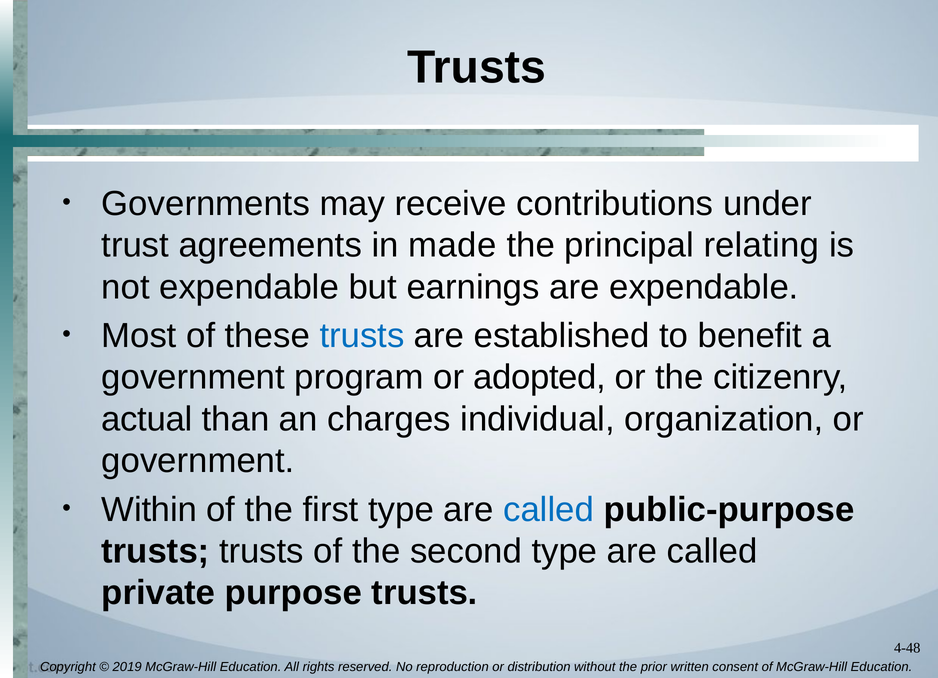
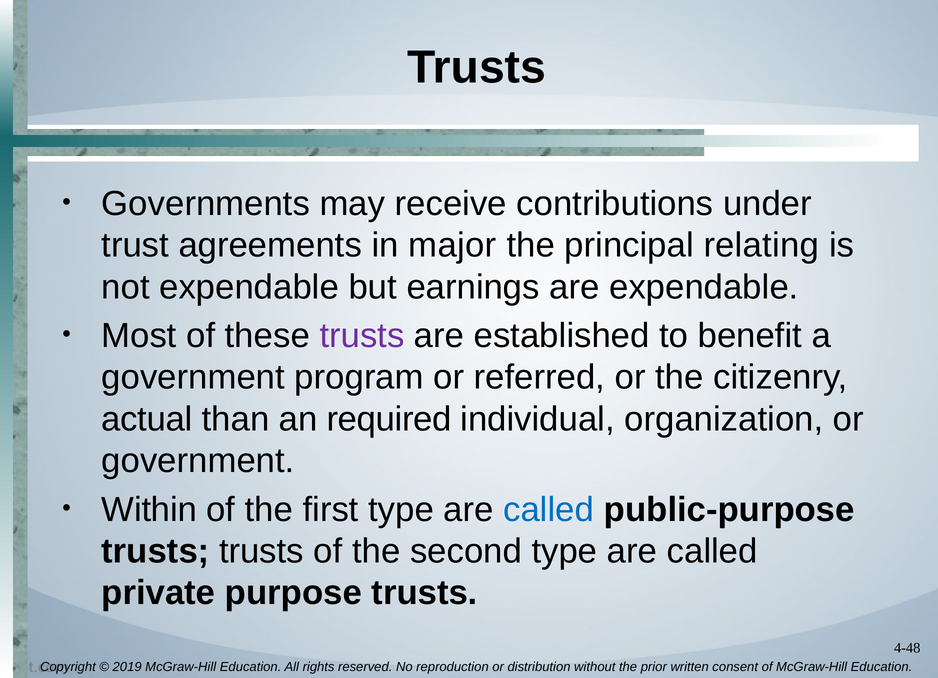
made: made -> major (452, 245)
trusts colour: blue -> purple (362, 335)
adopted: adopted -> referred (540, 377)
charges: charges -> required (389, 419)
